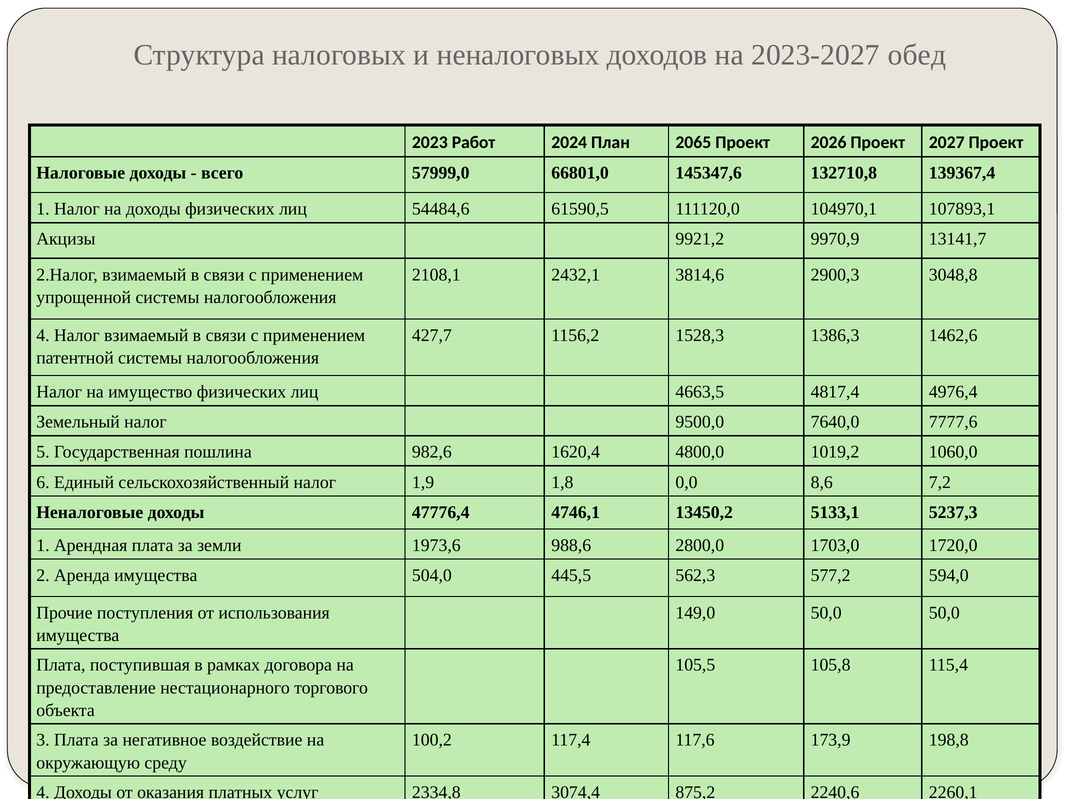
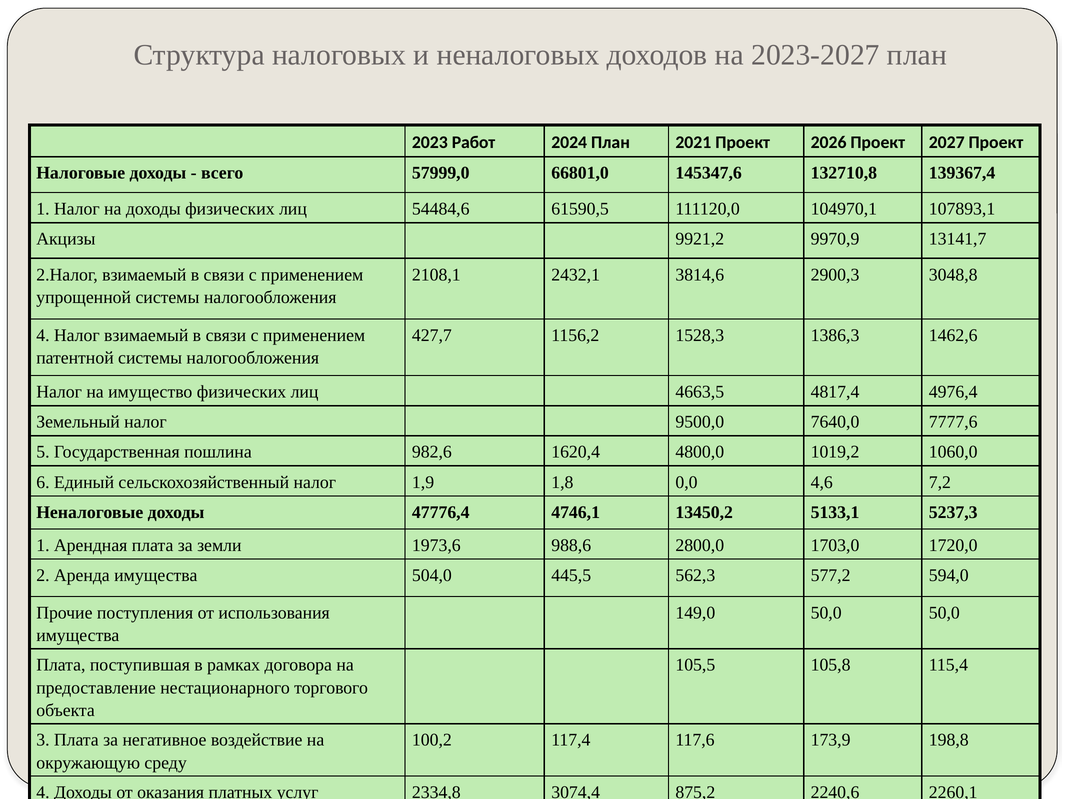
2023-2027 обед: обед -> план (917, 55)
2065: 2065 -> 2021 (693, 143)
8,6: 8,6 -> 4,6 (822, 482)
